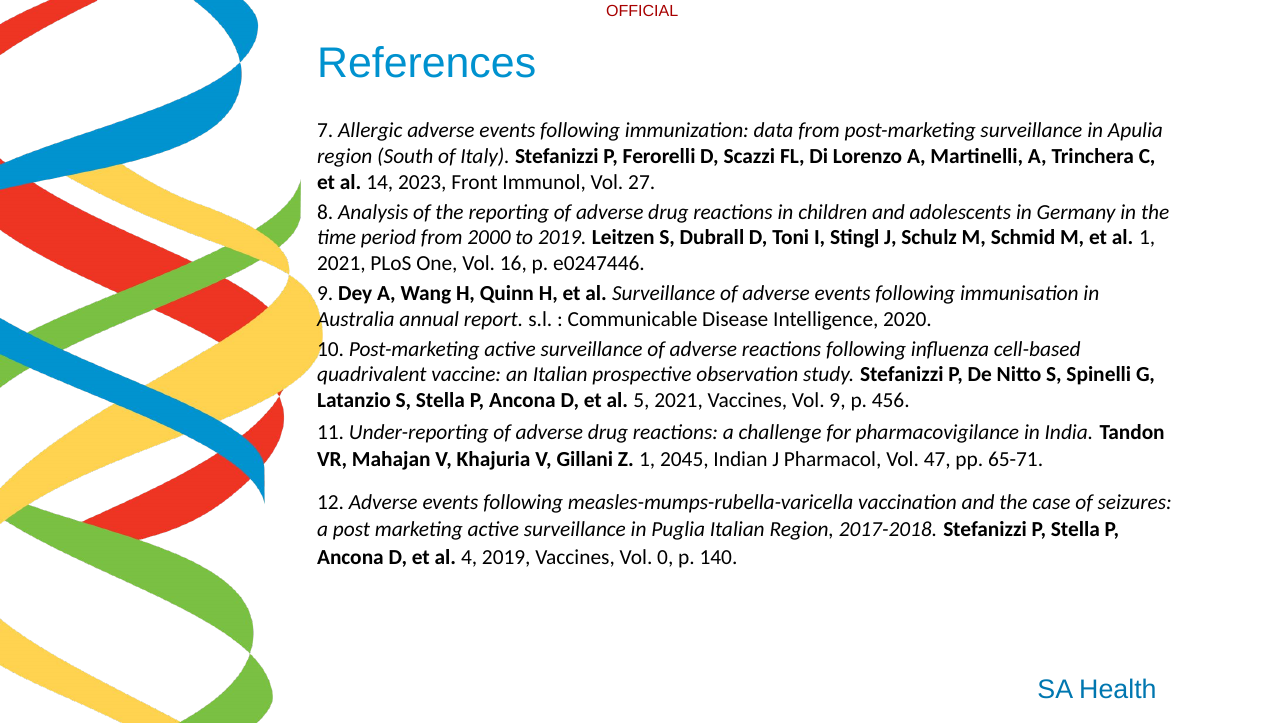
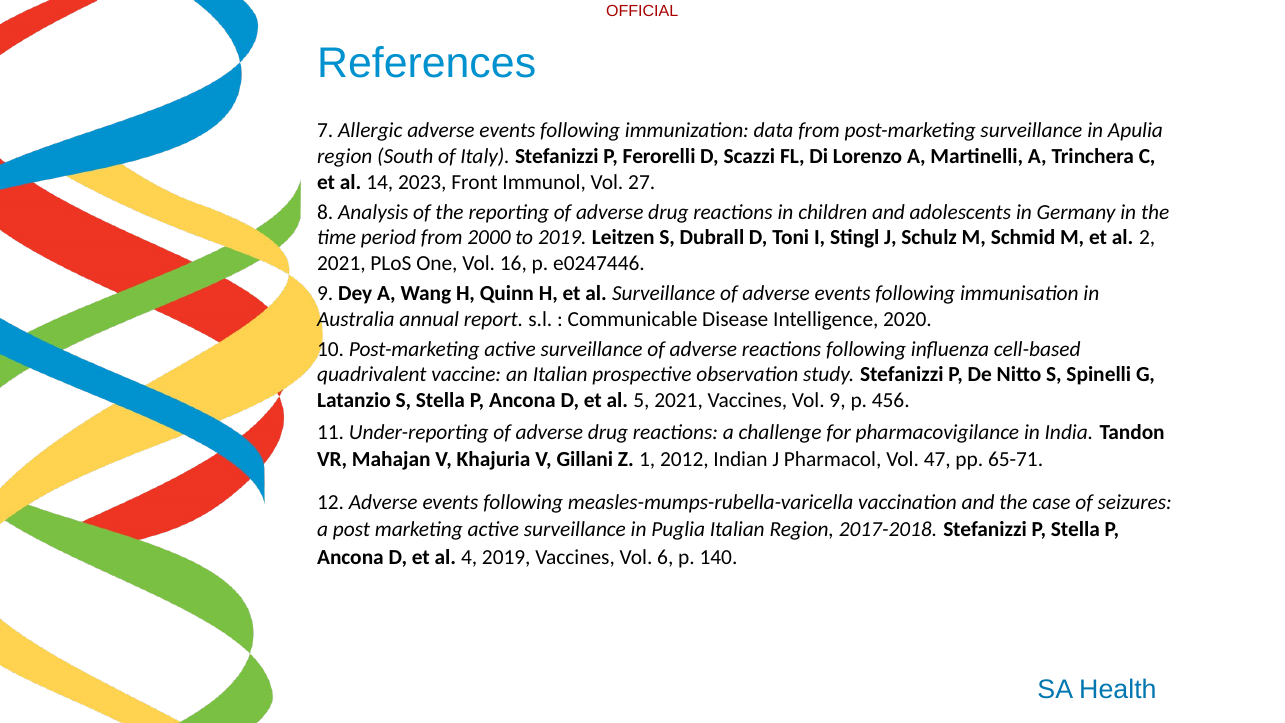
al 1: 1 -> 2 (1147, 238)
2045: 2045 -> 2012 (684, 460)
0: 0 -> 6 (665, 557)
